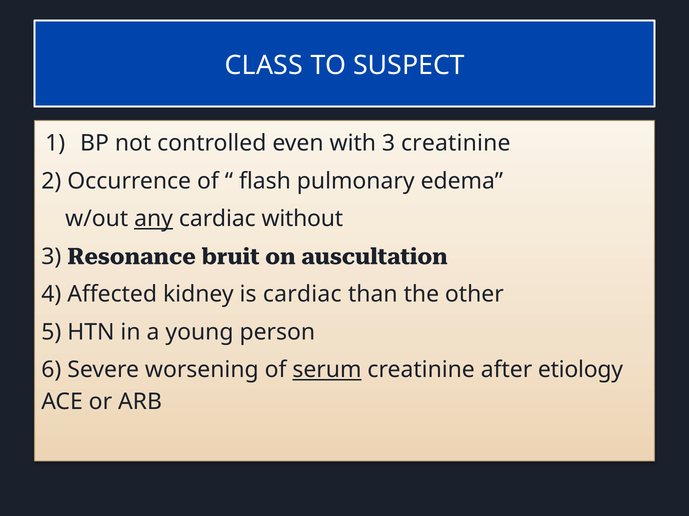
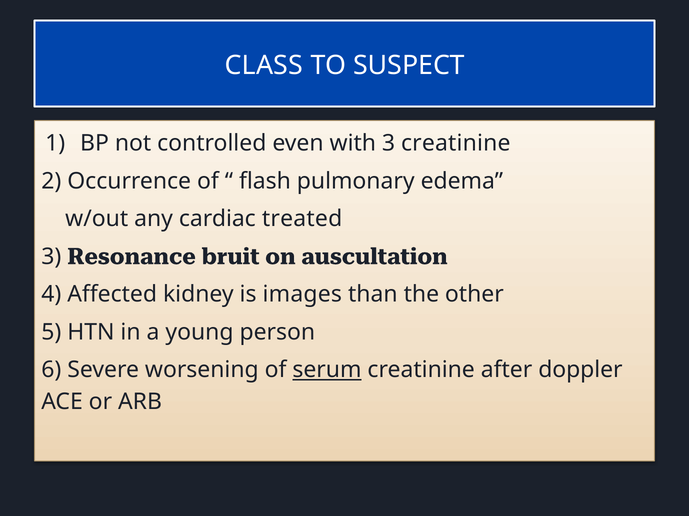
any underline: present -> none (154, 219)
without: without -> treated (302, 219)
is cardiac: cardiac -> images (302, 295)
etiology: etiology -> doppler (580, 370)
